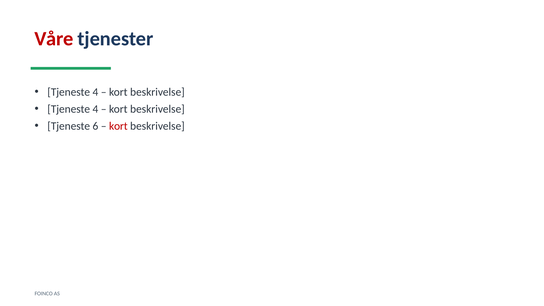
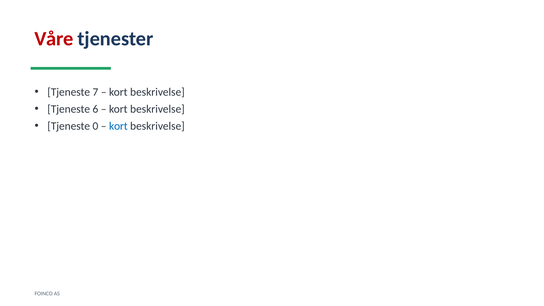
4: 4 -> 7 (95, 92)
4: 4 -> 6 (95, 109)
6: 6 -> 0 (95, 126)
kort colour: red -> blue (118, 126)
